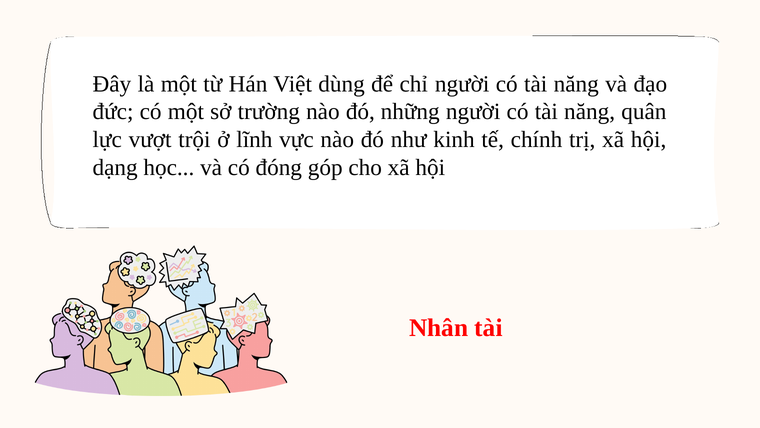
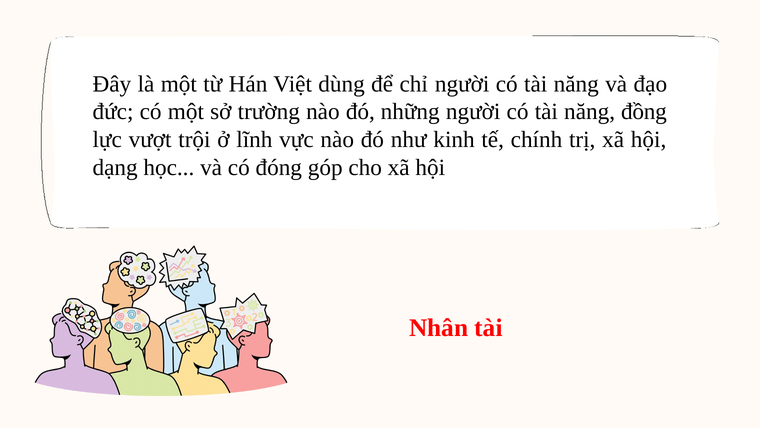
quân: quân -> đồng (644, 112)
